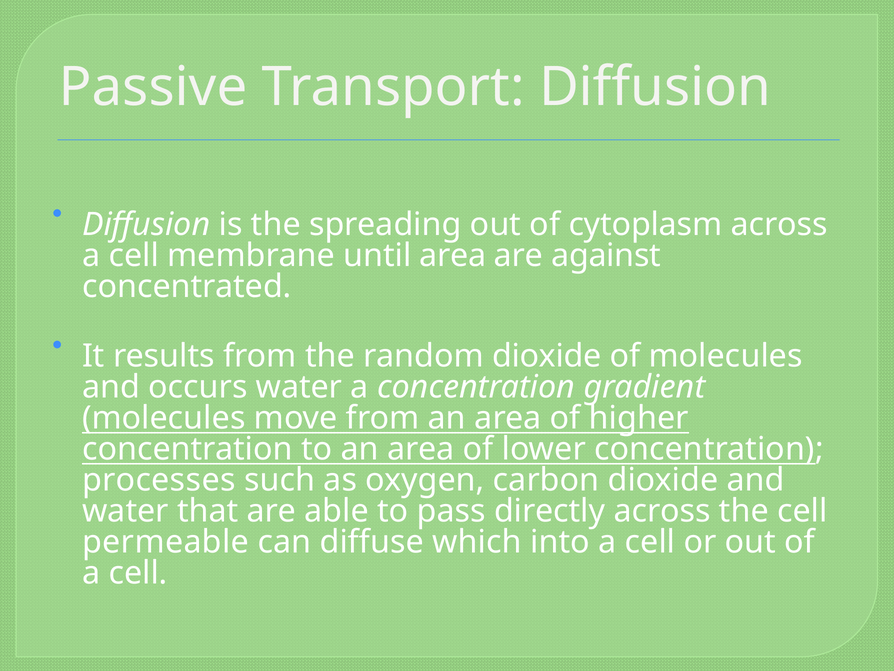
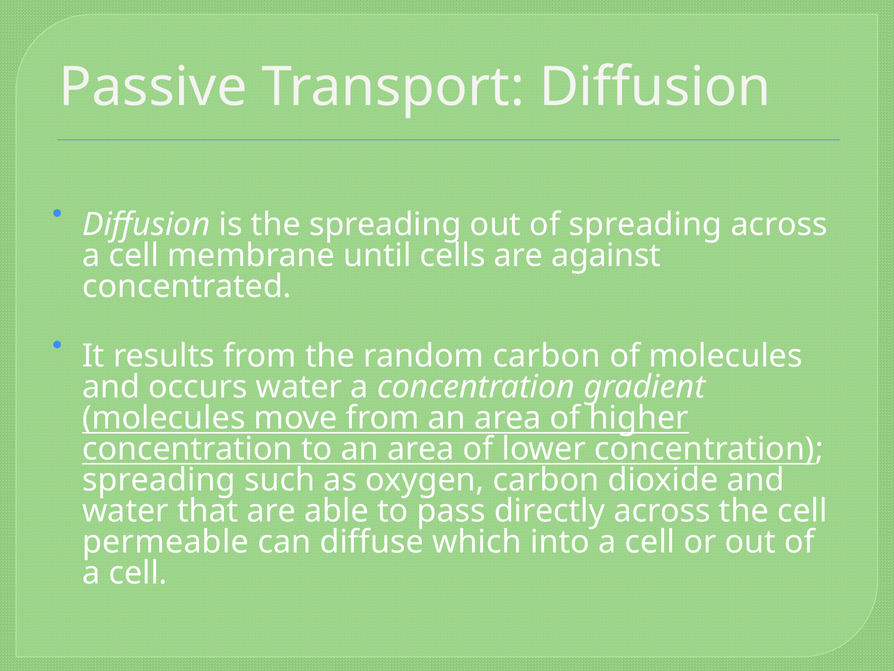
of cytoplasm: cytoplasm -> spreading (645, 224)
until area: area -> cells (453, 255)
random dioxide: dioxide -> carbon (547, 356)
processes: processes -> spreading (159, 480)
